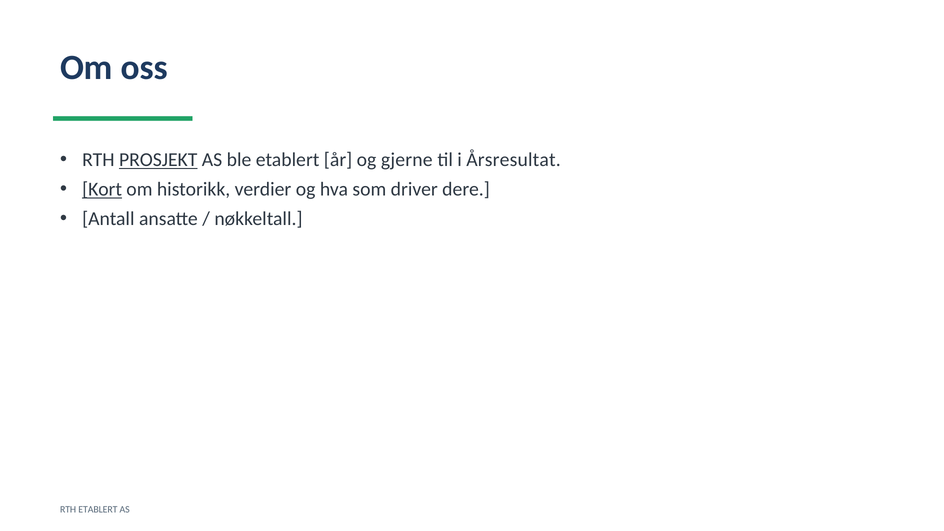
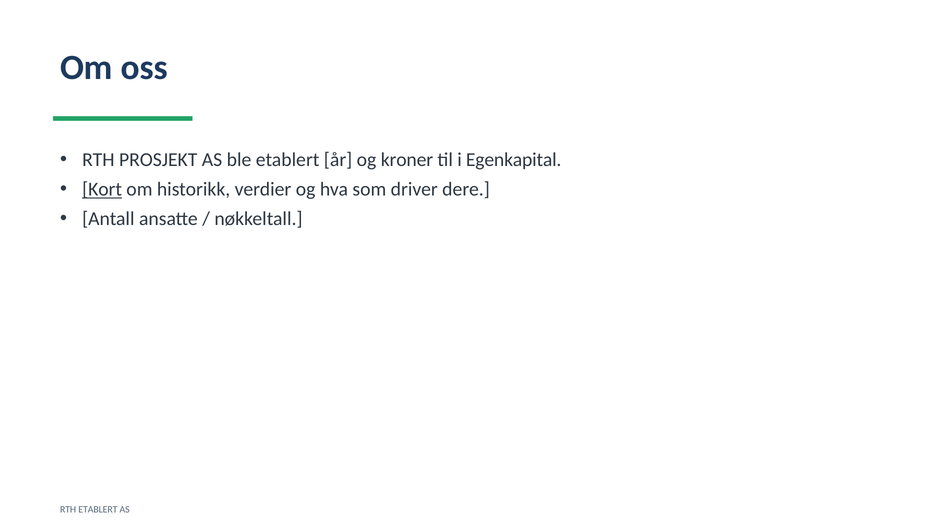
PROSJEKT underline: present -> none (158, 160)
gjerne: gjerne -> kroner (407, 160)
Årsresultat: Årsresultat -> Egenkapital (514, 160)
